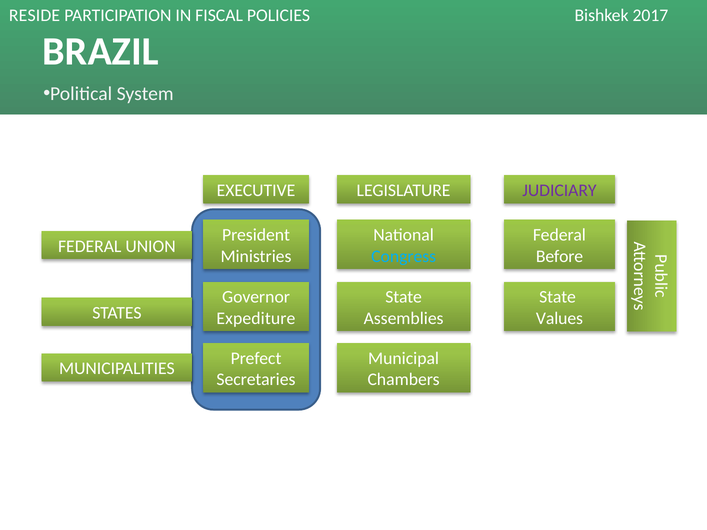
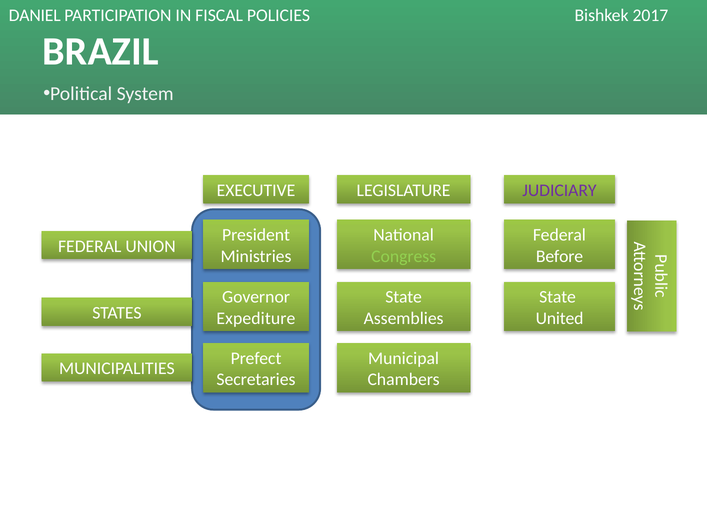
RESIDE: RESIDE -> DANIEL (35, 15)
Congress colour: light blue -> light green (404, 256)
Values: Values -> United (560, 318)
